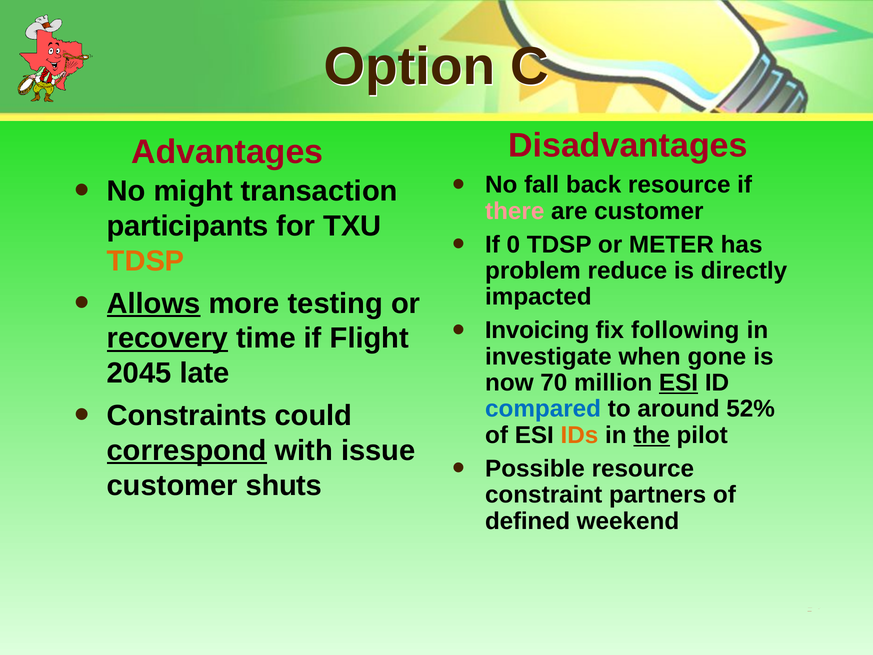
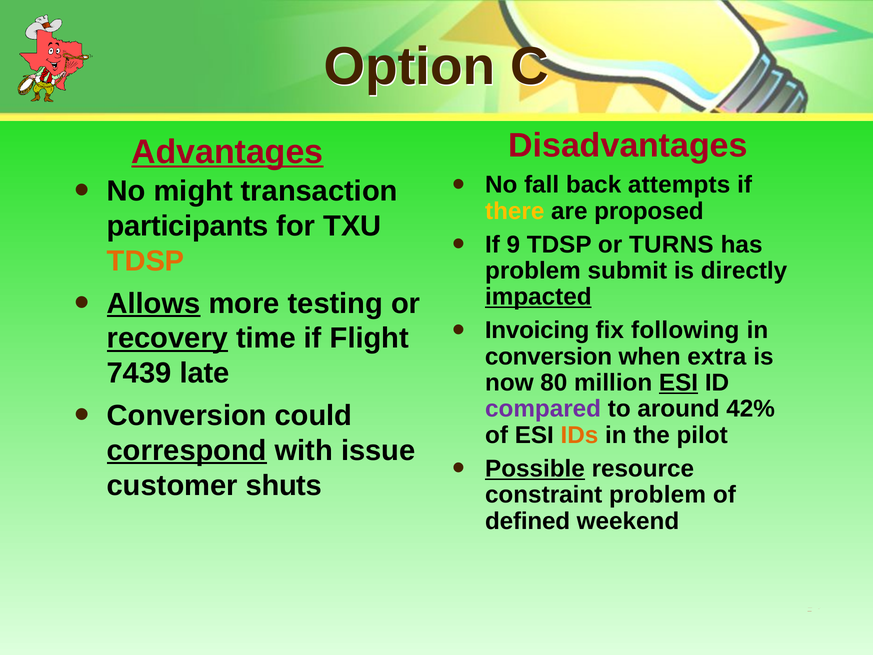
Advantages underline: none -> present (227, 152)
back resource: resource -> attempts (679, 185)
there colour: pink -> yellow (515, 211)
are customer: customer -> proposed (649, 211)
0: 0 -> 9 (513, 244)
METER: METER -> TURNS (671, 244)
reduce: reduce -> submit (627, 271)
impacted underline: none -> present (538, 297)
investigate: investigate -> conversion (549, 356)
gone: gone -> extra (717, 356)
2045: 2045 -> 7439 (139, 373)
70: 70 -> 80 (554, 383)
Constraints: Constraints -> Conversion (187, 415)
compared colour: blue -> purple (543, 409)
52%: 52% -> 42% (751, 409)
the underline: present -> none (652, 435)
Possible underline: none -> present (535, 468)
constraint partners: partners -> problem (658, 495)
